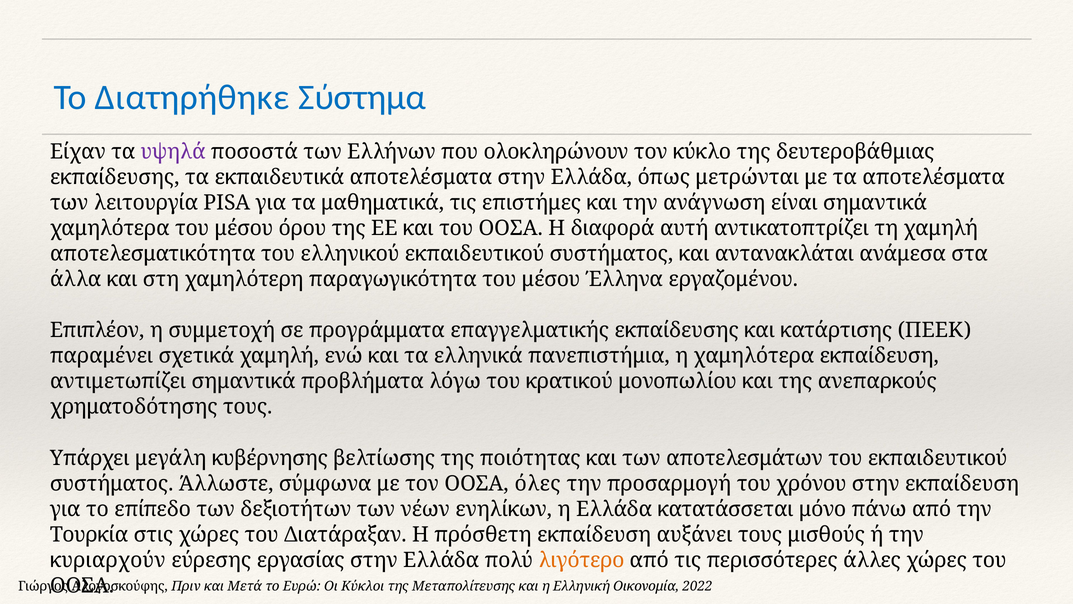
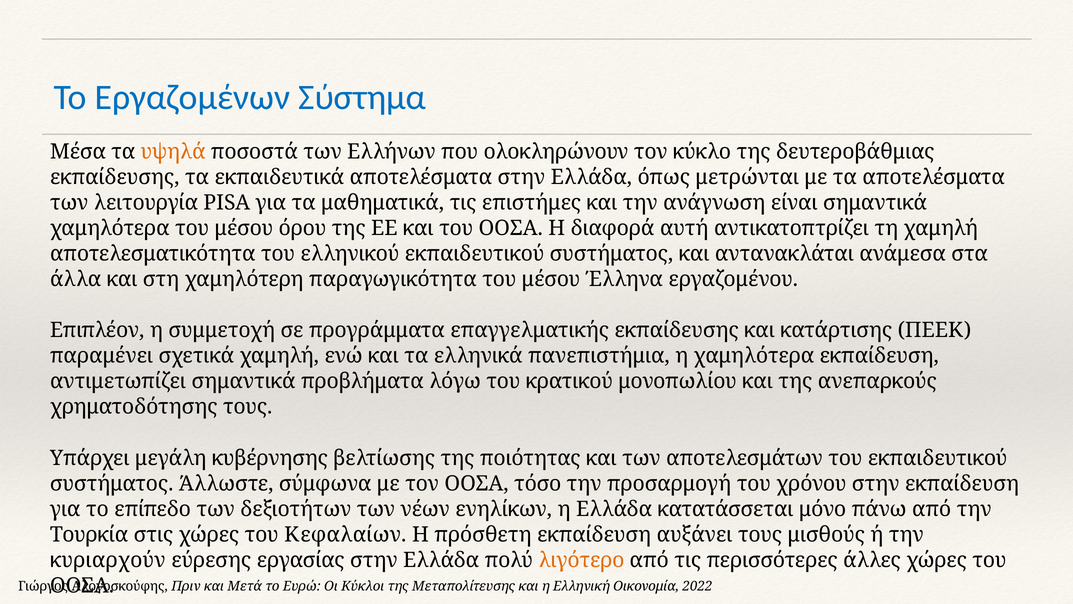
Διατηρήθηκε: Διατηρήθηκε -> Εργαζομένων (193, 98)
Είχαν: Είχαν -> Μέσα (78, 152)
υψηλά colour: purple -> orange (173, 152)
όλες: όλες -> τόσο (538, 483)
Διατάραξαν: Διατάραξαν -> Κεφαλαίων (345, 534)
